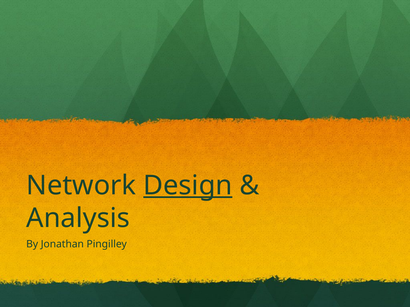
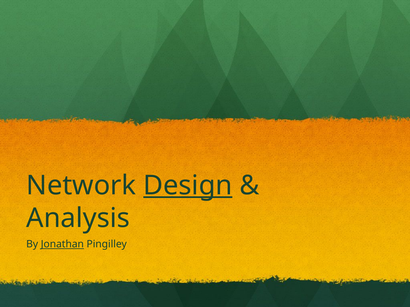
Jonathan underline: none -> present (62, 245)
